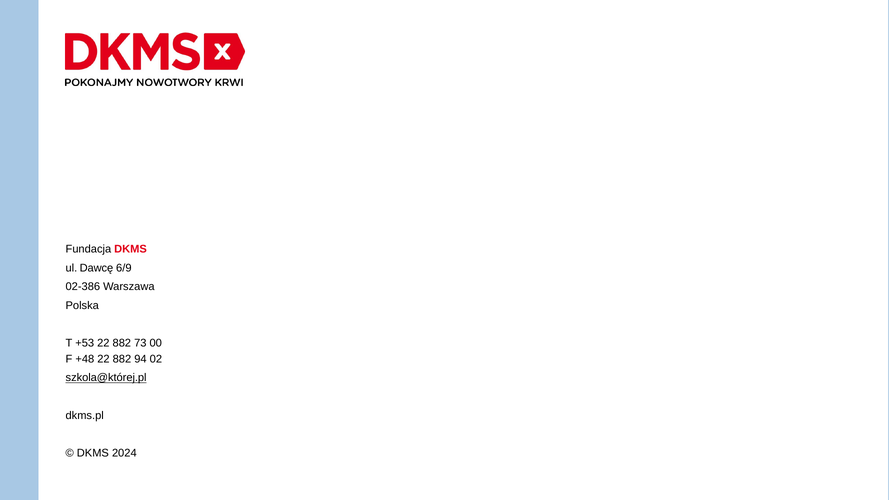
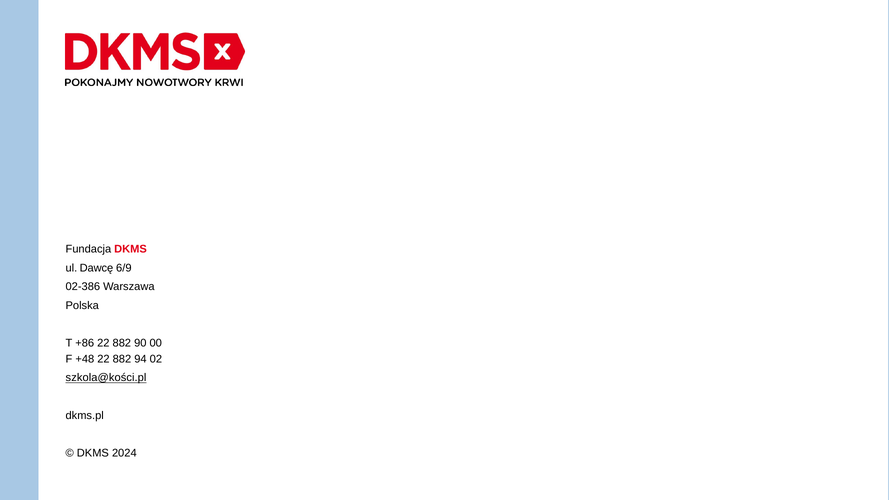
+53: +53 -> +86 (85, 343)
73: 73 -> 90 (140, 343)
szkola@której.pl: szkola@której.pl -> szkola@kości.pl (106, 378)
